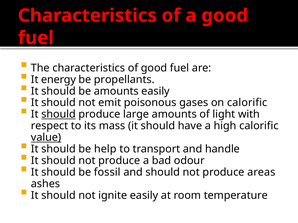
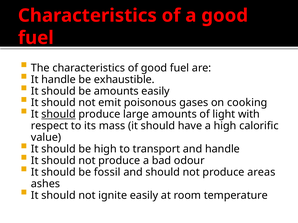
It energy: energy -> handle (59, 80)
propellants: propellants -> exhaustible (124, 80)
on calorific: calorific -> cooking (247, 103)
value underline: present -> none (46, 138)
be help: help -> high (105, 149)
